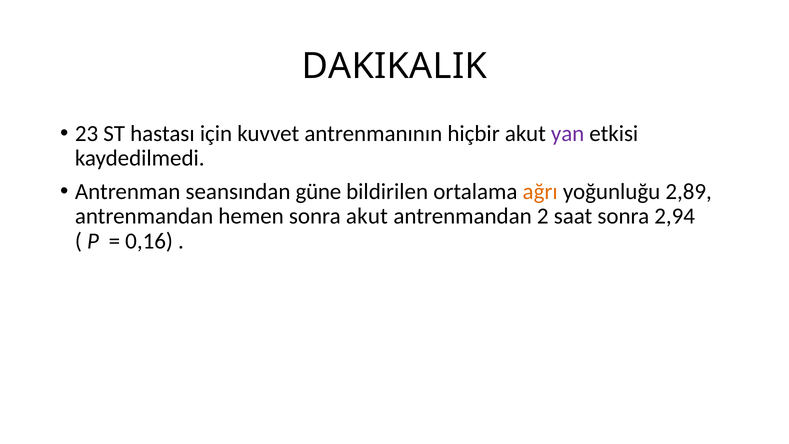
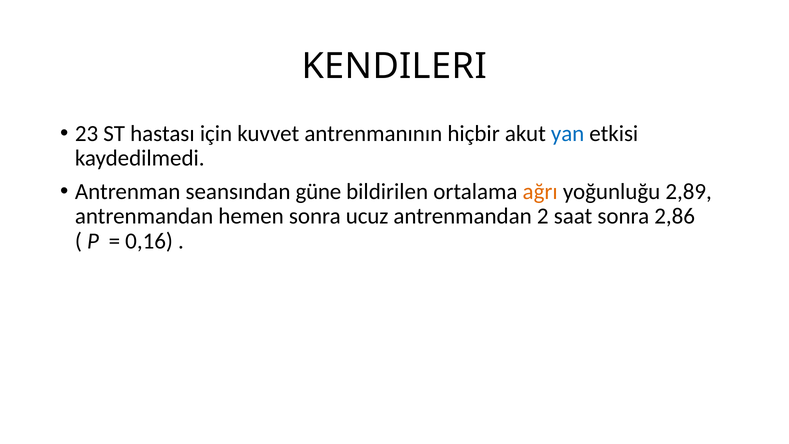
DAKIKALIK: DAKIKALIK -> KENDILERI (394, 66)
yan colour: purple -> blue (568, 133)
sonra akut: akut -> ucuz (367, 216)
2,94: 2,94 -> 2,86 (675, 216)
